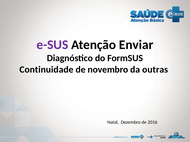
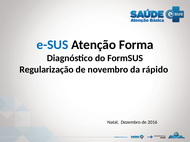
e-SUS colour: purple -> blue (52, 45)
Enviar: Enviar -> Forma (136, 45)
Continuidade: Continuidade -> Regularização (47, 70)
outras: outras -> rápido (155, 70)
